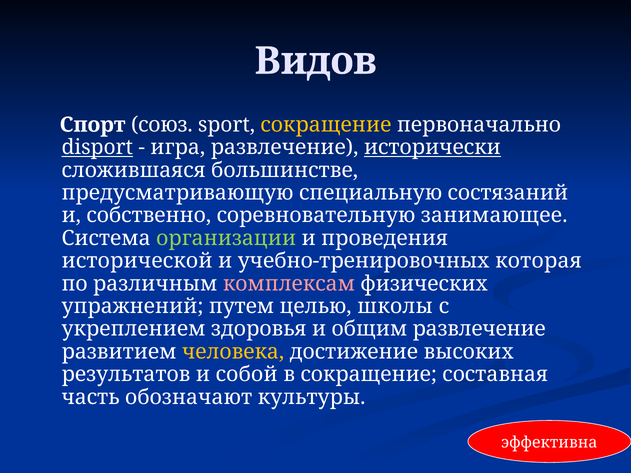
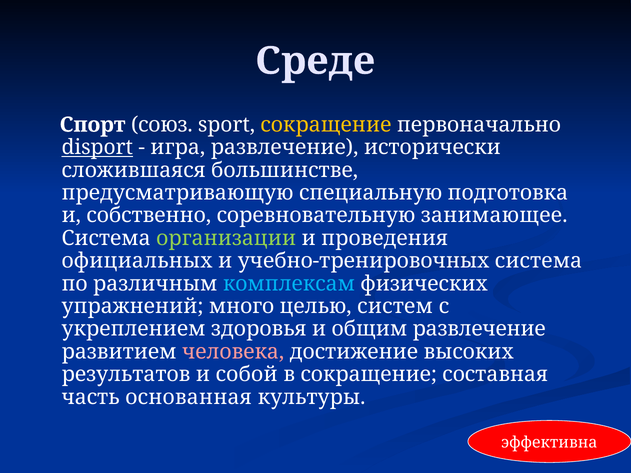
Видов: Видов -> Среде (315, 61)
исторически underline: present -> none (432, 148)
состязаний: состязаний -> подготовка (508, 193)
исторической: исторической -> официальных (137, 261)
учебно-тренировочных которая: которая -> система (539, 261)
комплексам colour: pink -> light blue (289, 284)
путем: путем -> много (242, 306)
школы: школы -> систем (395, 306)
человека colour: yellow -> pink (233, 352)
обозначают: обозначают -> основанная (189, 397)
